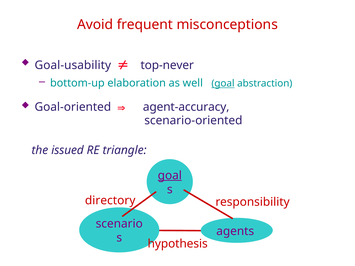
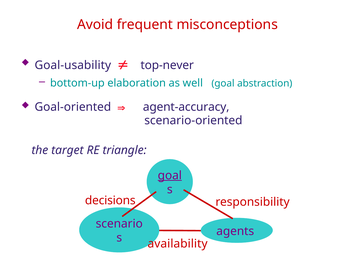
goal underline: present -> none (223, 84)
issued: issued -> target (67, 150)
directory: directory -> decisions (110, 201)
hypothesis: hypothesis -> availability (178, 244)
